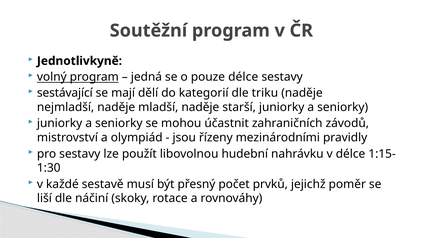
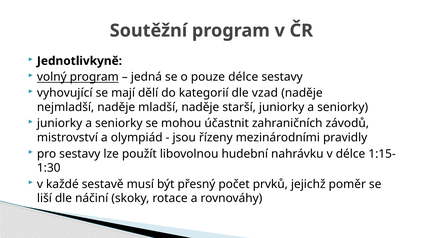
sestávající: sestávající -> vyhovující (65, 93)
triku: triku -> vzad (265, 93)
